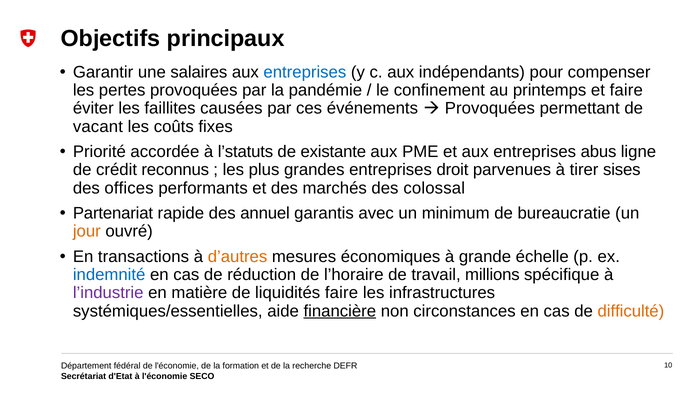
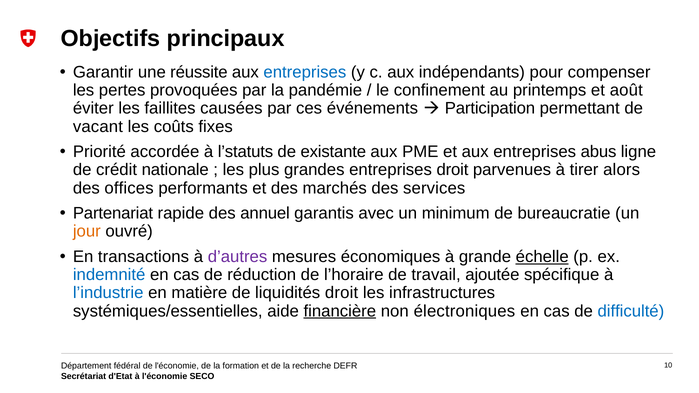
salaires: salaires -> réussite (199, 72)
et faire: faire -> août (626, 90)
Provoquées: Provoquées -> Participation (490, 109)
reconnus: reconnus -> nationale (175, 170)
sises: sises -> alors (622, 170)
colossal: colossal -> services (434, 188)
d’autres colour: orange -> purple (238, 257)
échelle underline: none -> present (542, 257)
millions: millions -> ajoutée (492, 275)
l’industrie colour: purple -> blue (108, 293)
liquidités faire: faire -> droit (342, 293)
circonstances: circonstances -> électroniques (464, 311)
difficulté colour: orange -> blue (631, 311)
